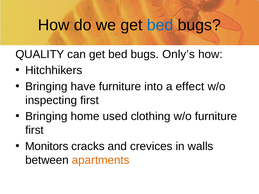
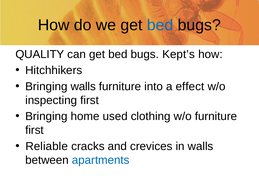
Only’s: Only’s -> Kept’s (179, 54)
Bringing have: have -> walls (83, 87)
Monitors: Monitors -> Reliable (47, 146)
apartments colour: orange -> blue (101, 160)
